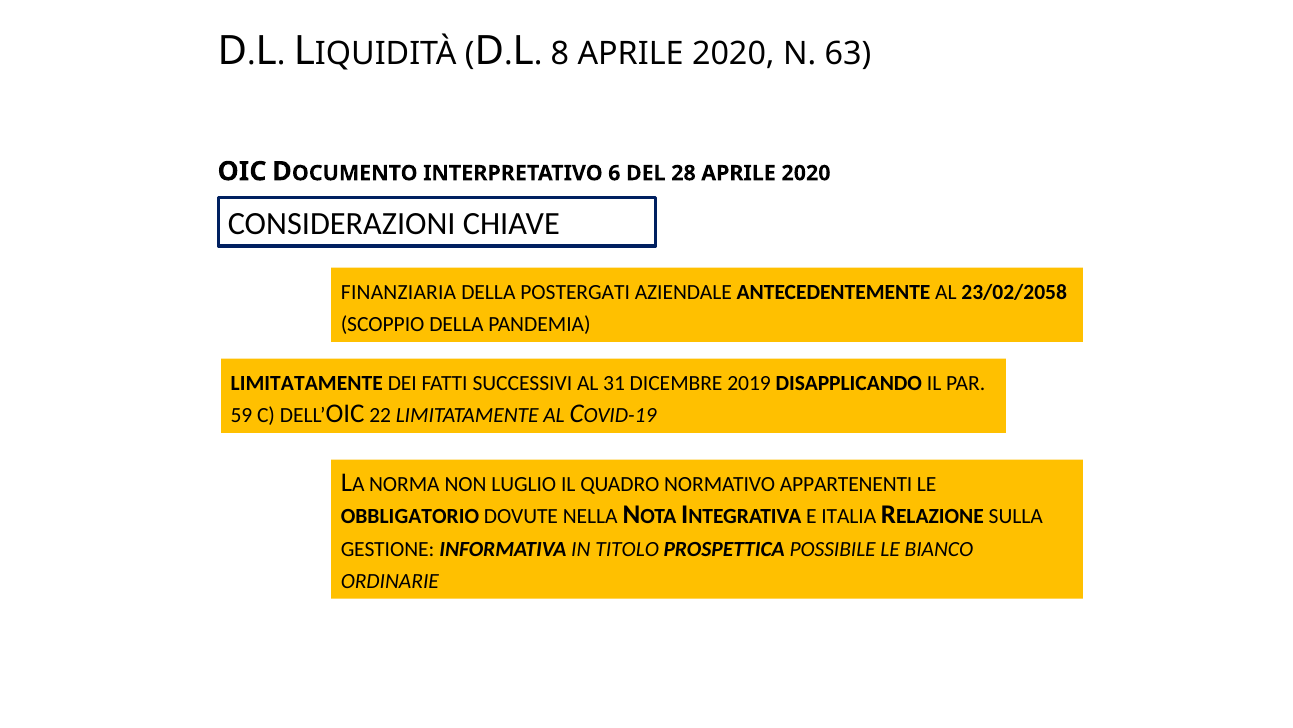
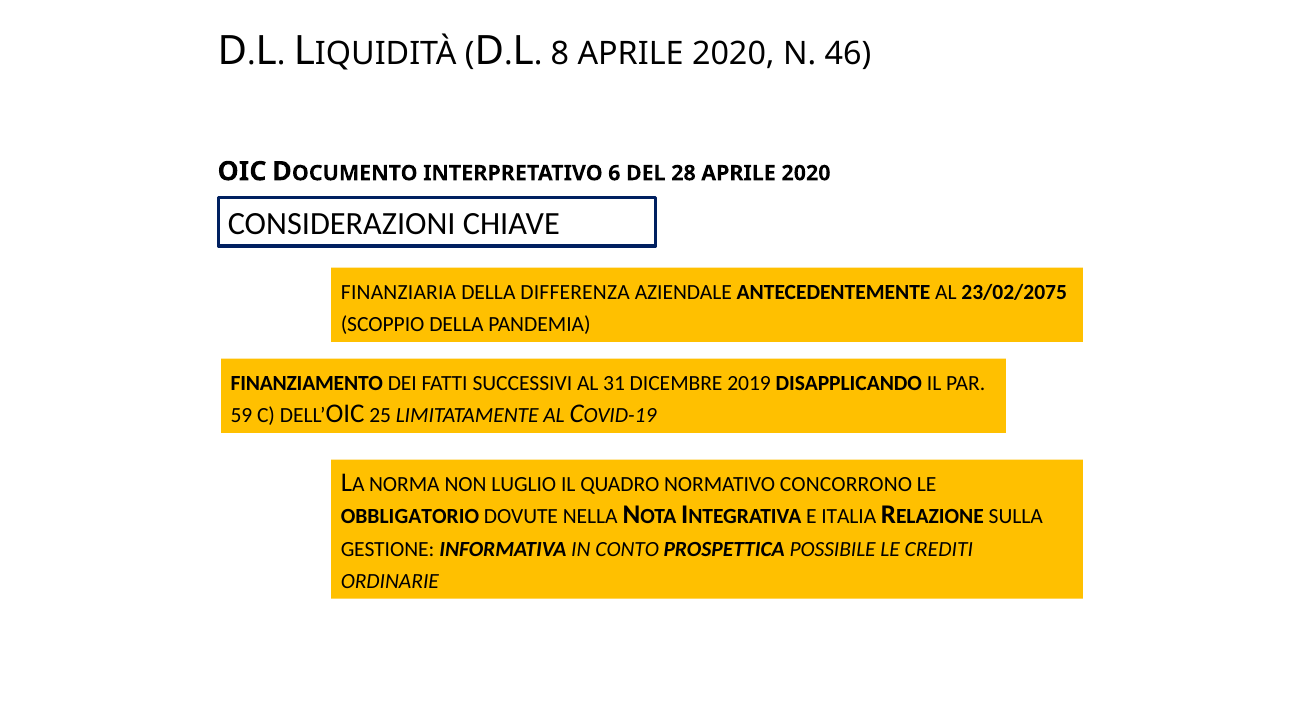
63: 63 -> 46 (848, 54)
POSTERGATI: POSTERGATI -> DIFFERENZA (575, 292)
23/02/2058: 23/02/2058 -> 23/02/2075 (1014, 292)
LIMITATAMENTE: LIMITATAMENTE -> FINANZIAMENTO (307, 383)
22: 22 -> 25 (380, 415)
APPARTENENTI: APPARTENENTI -> CONCORRONO (846, 484)
TITOLO: TITOLO -> CONTO (627, 548)
BIANCO: BIANCO -> CREDITI (939, 548)
